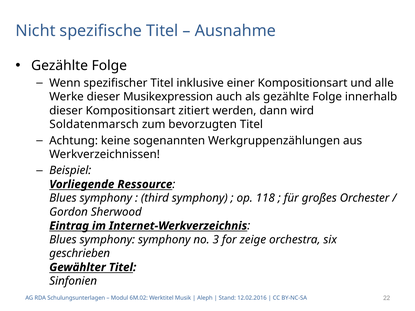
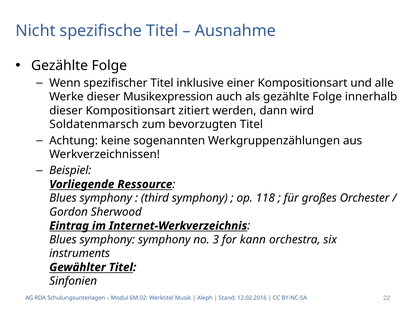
zeige: zeige -> kann (253, 240)
geschrieben: geschrieben -> instruments (80, 254)
